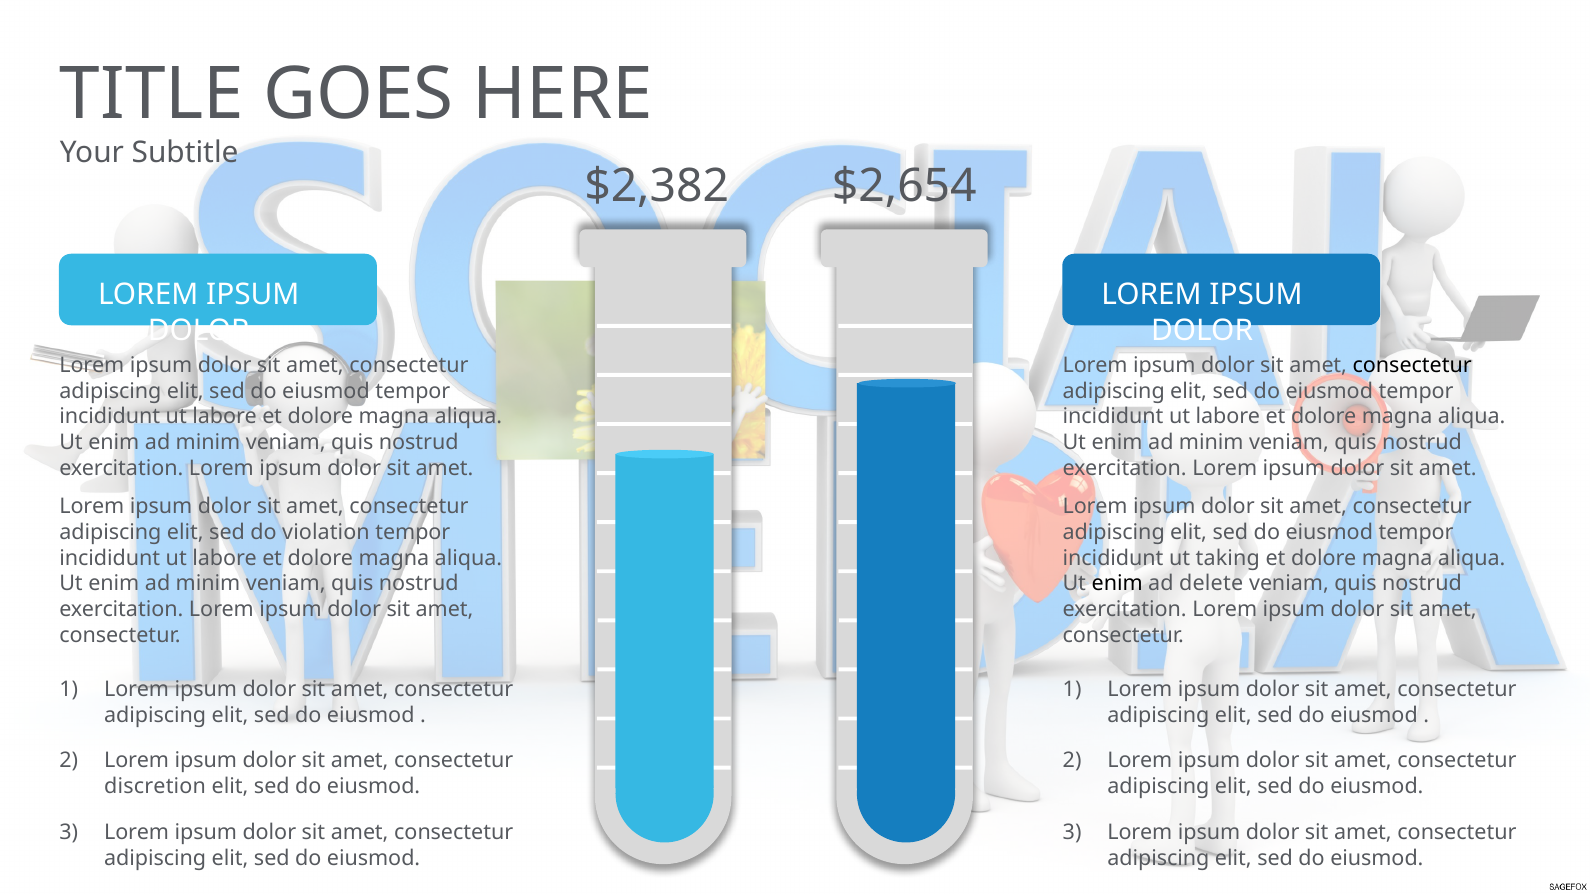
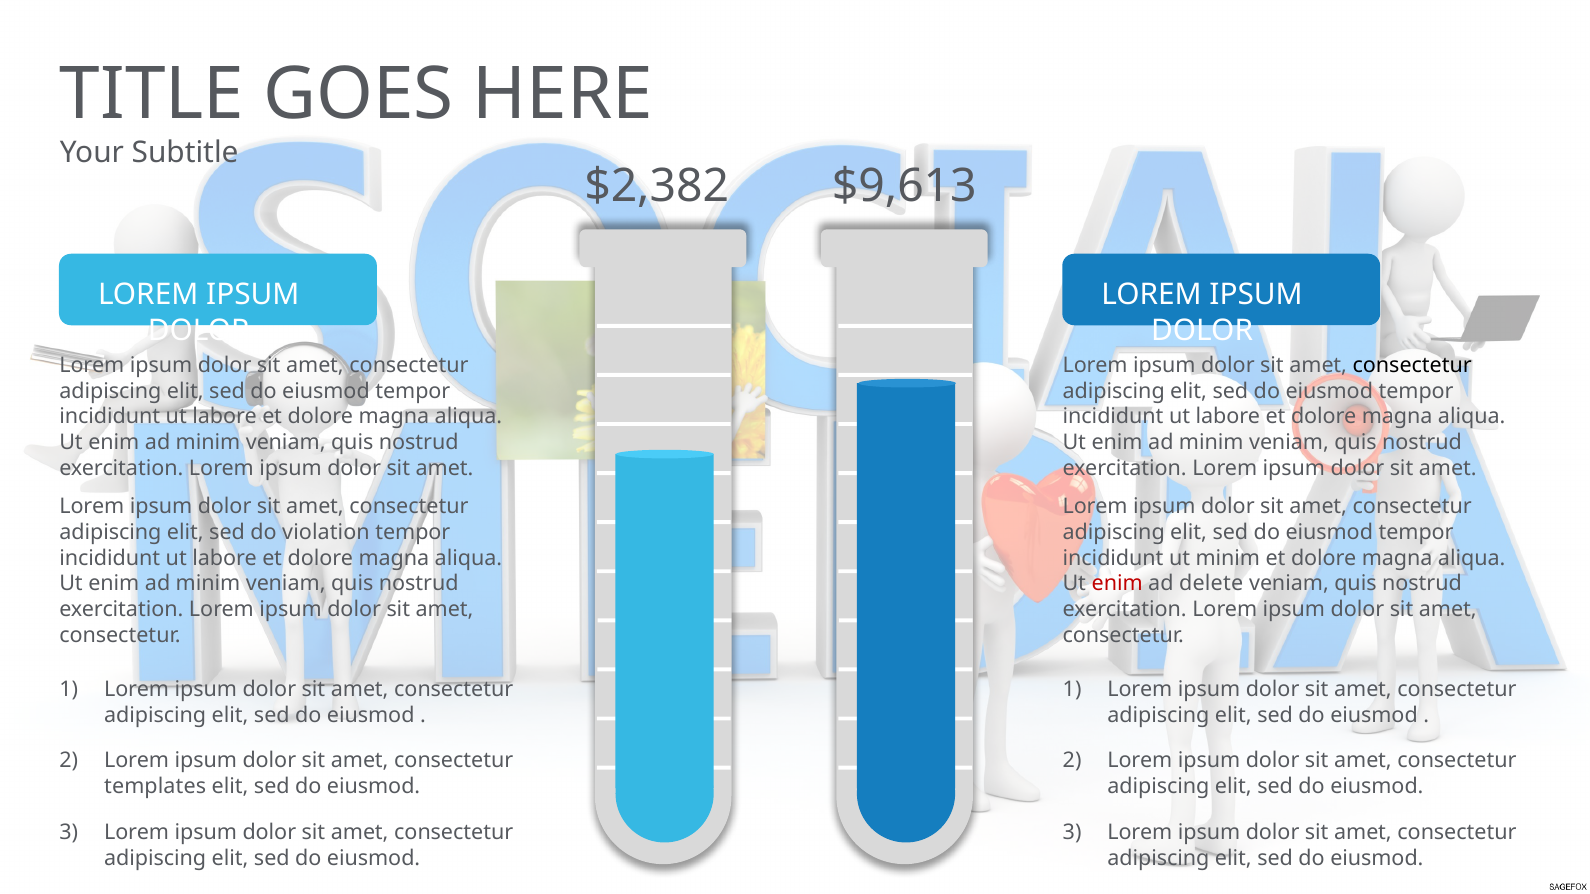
$2,654: $2,654 -> $9,613 (904, 186)
ut taking: taking -> minim (1228, 558)
enim colour: black -> red (1117, 584)
discretion: discretion -> templates (155, 787)
